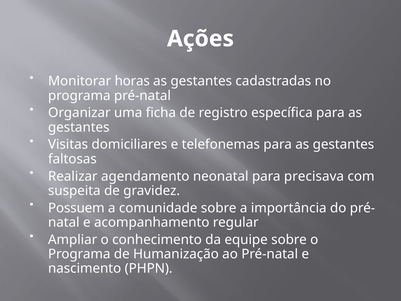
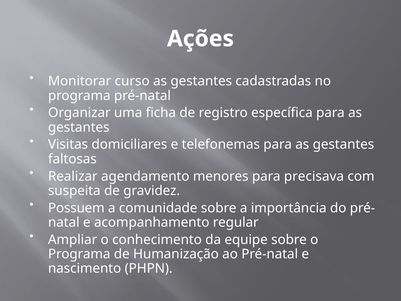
horas: horas -> curso (132, 81)
neonatal: neonatal -> menores (221, 176)
